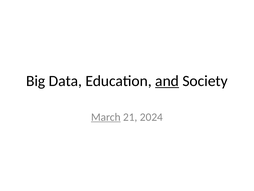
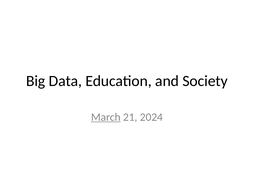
and underline: present -> none (167, 81)
